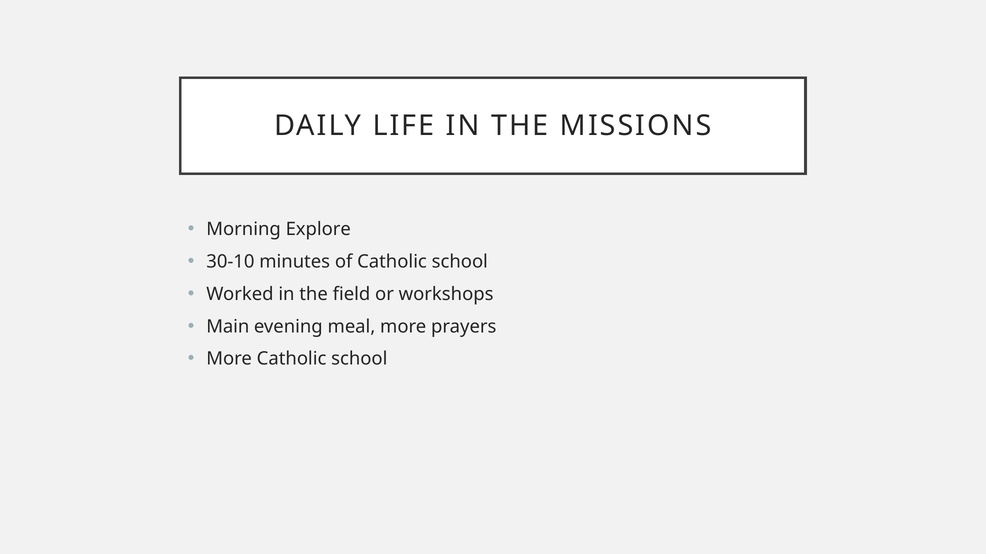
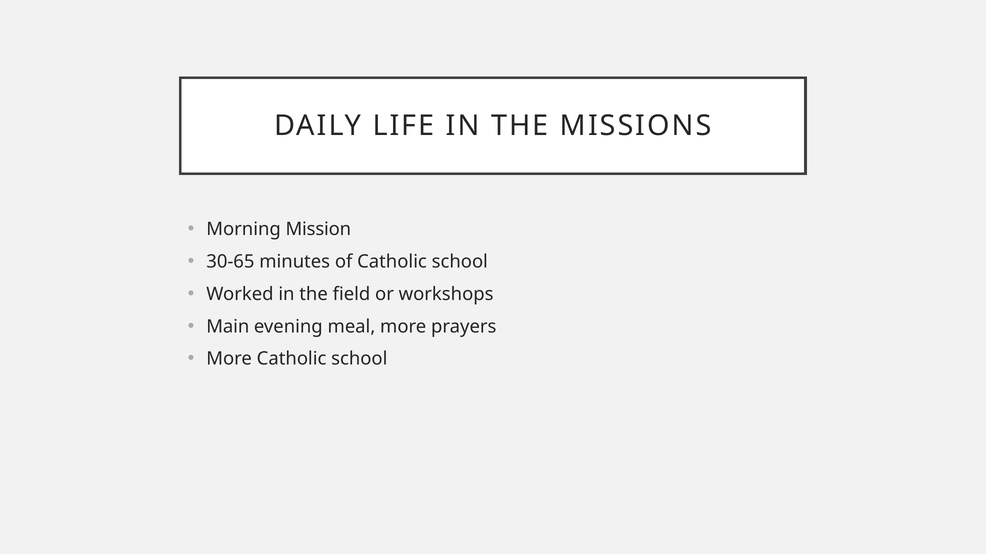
Explore: Explore -> Mission (318, 229)
30-10: 30-10 -> 30-65 (230, 262)
